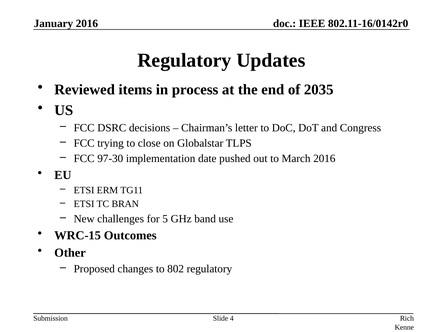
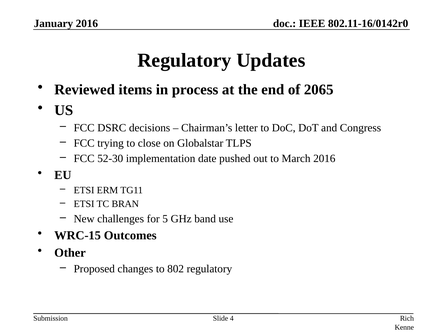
2035: 2035 -> 2065 (319, 90)
97-30: 97-30 -> 52-30 (110, 159)
